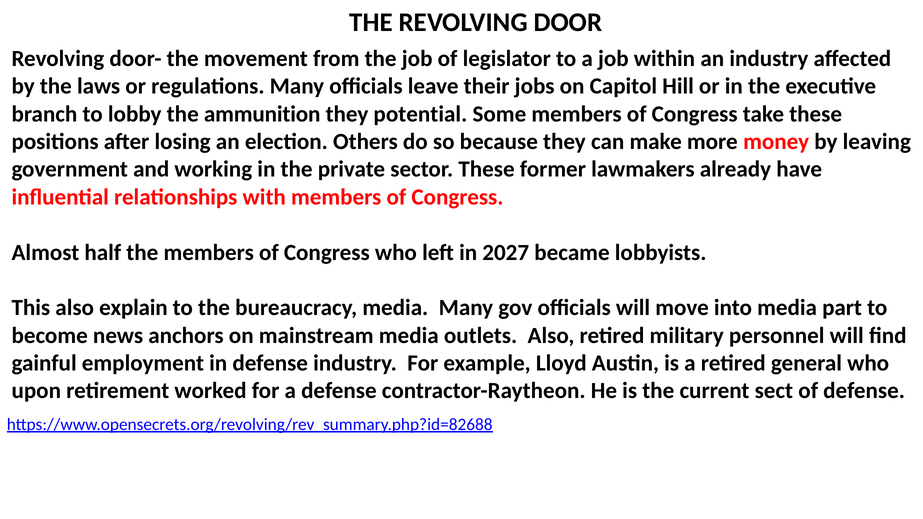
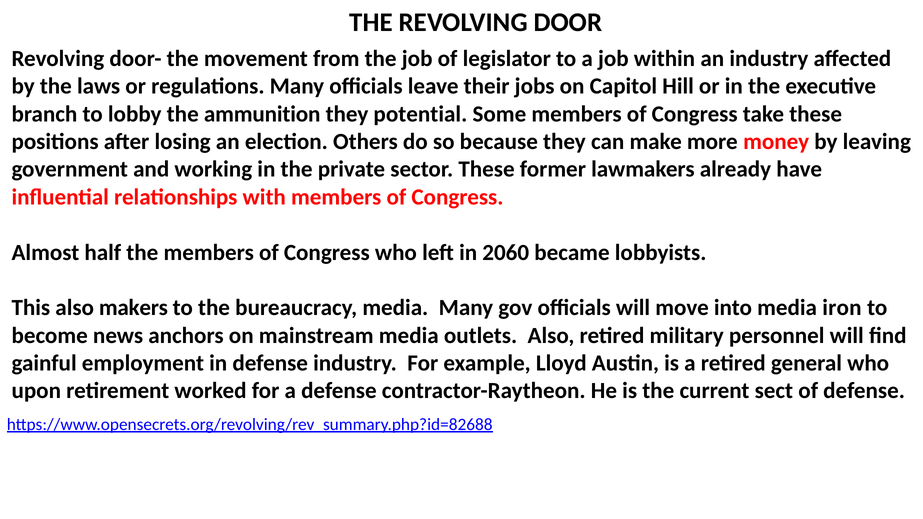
2027: 2027 -> 2060 (506, 252)
explain: explain -> makers (133, 308)
part: part -> iron (842, 308)
